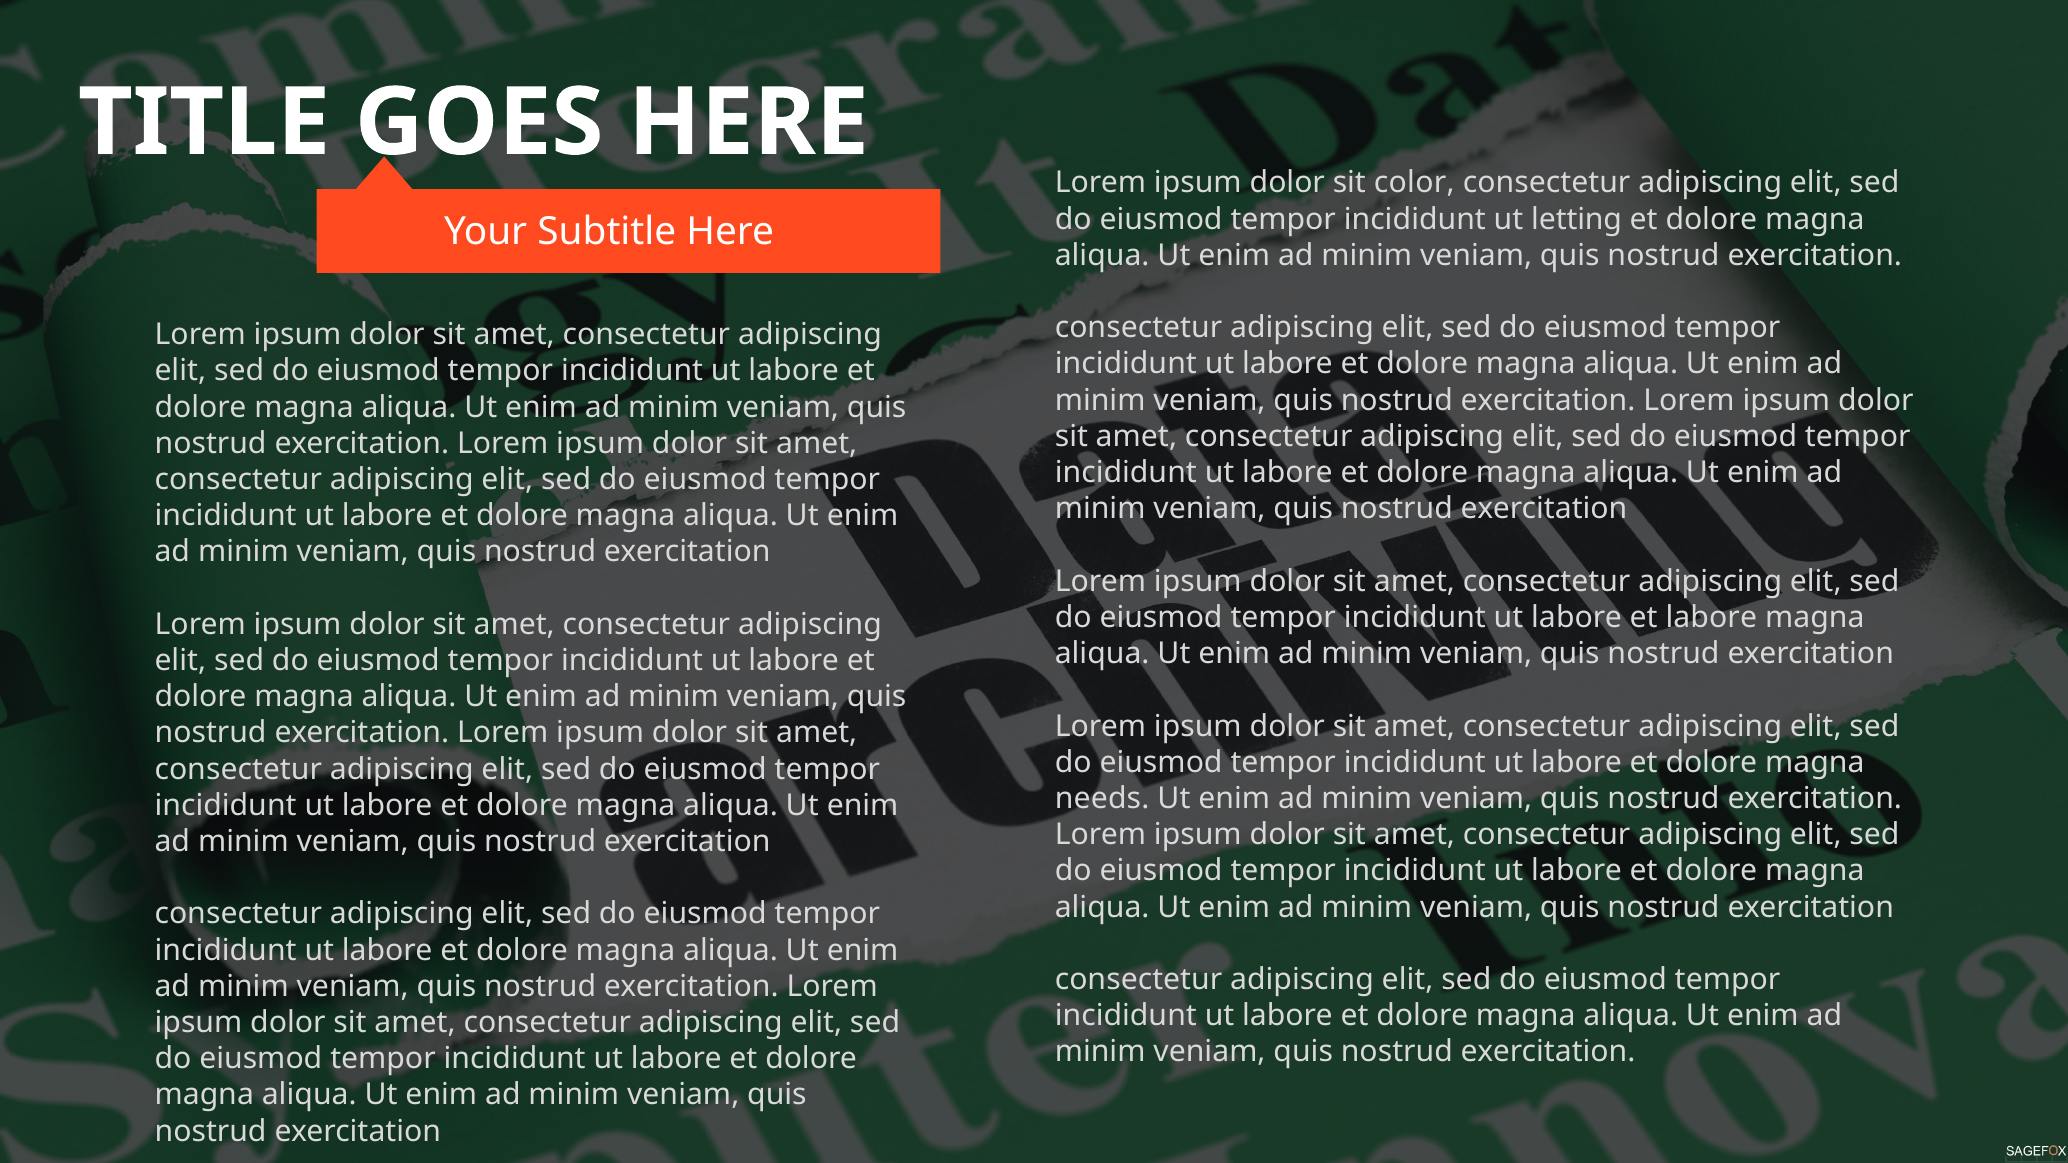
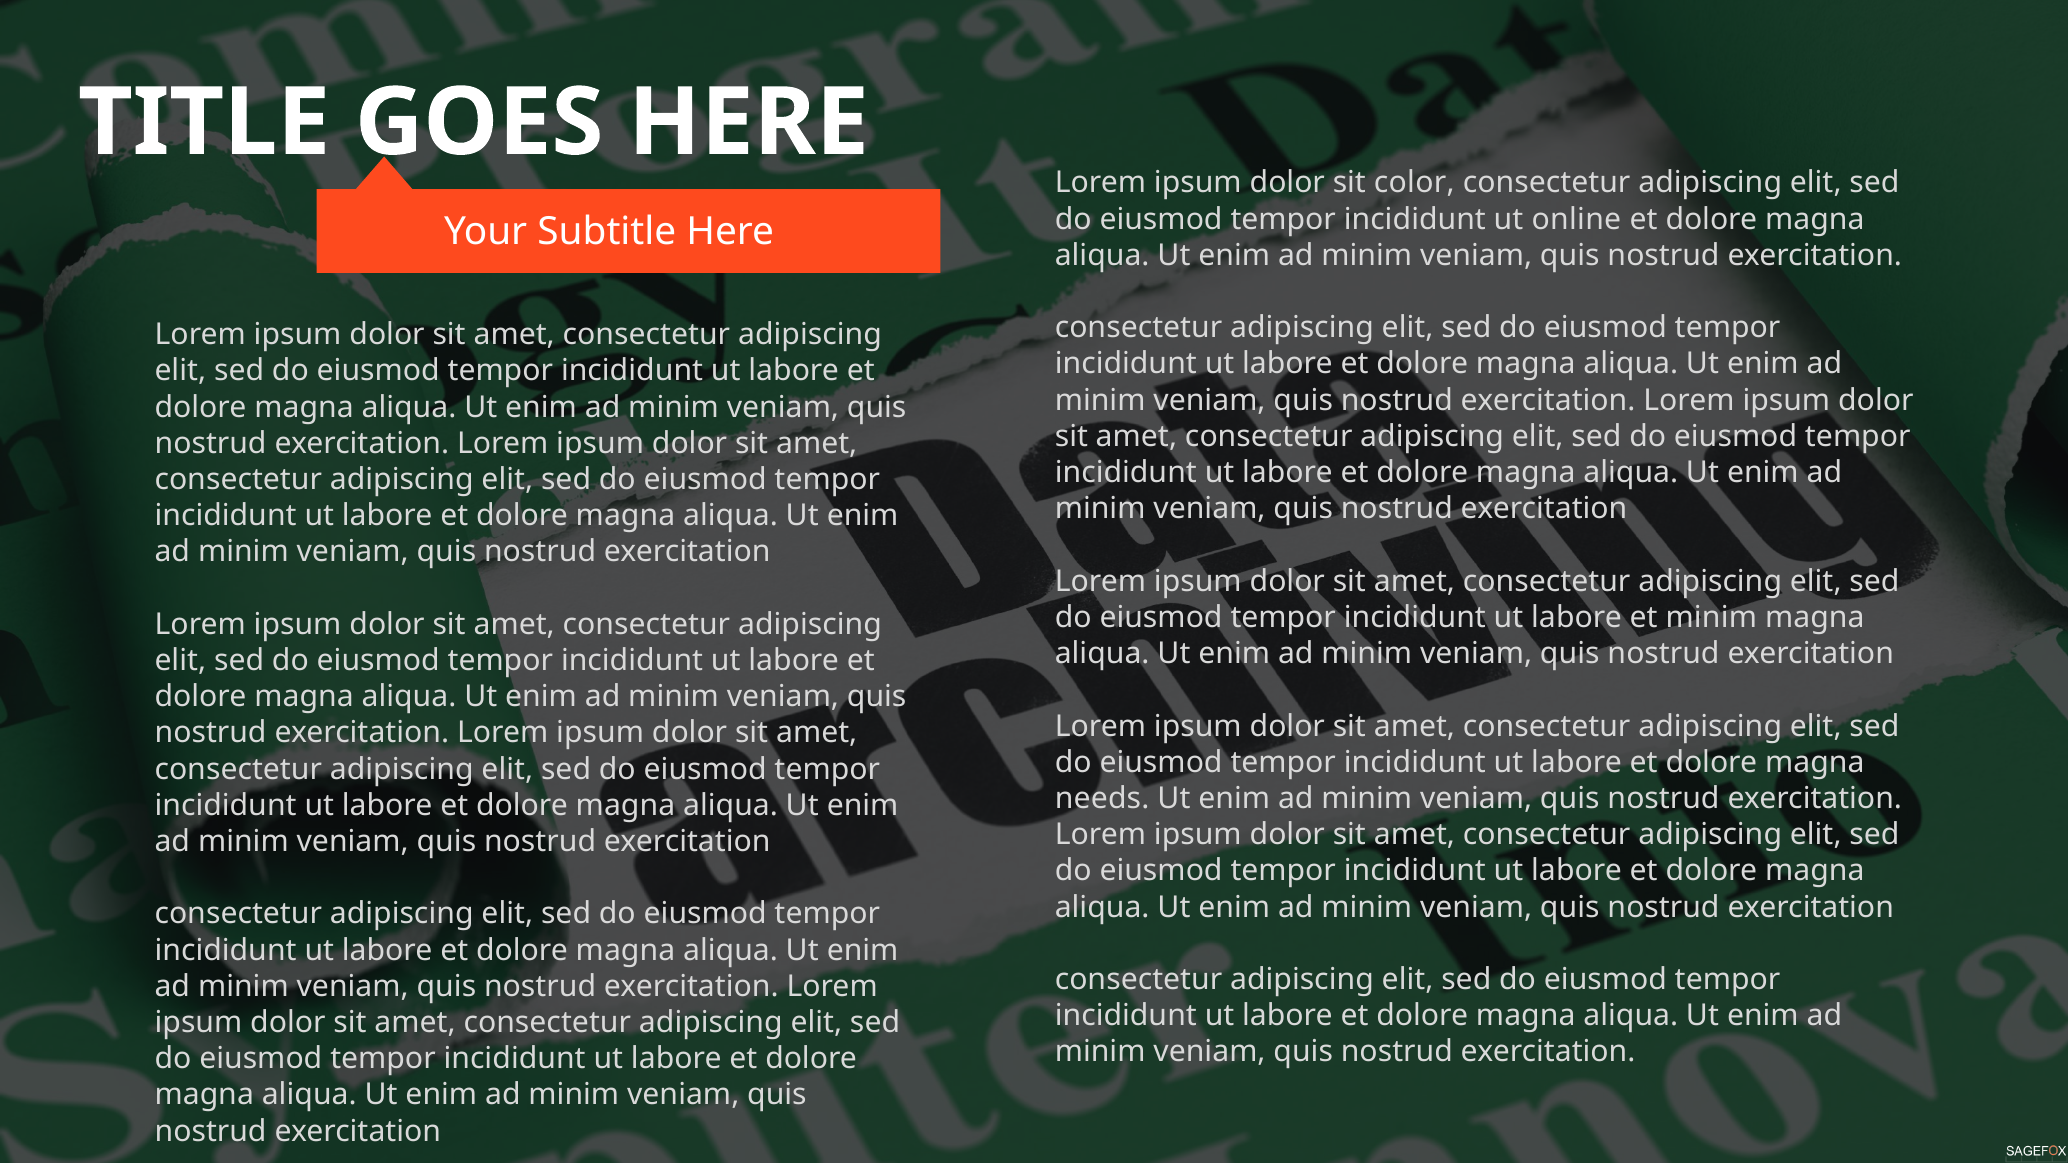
letting: letting -> online (1576, 219)
et labore: labore -> minim (1711, 618)
